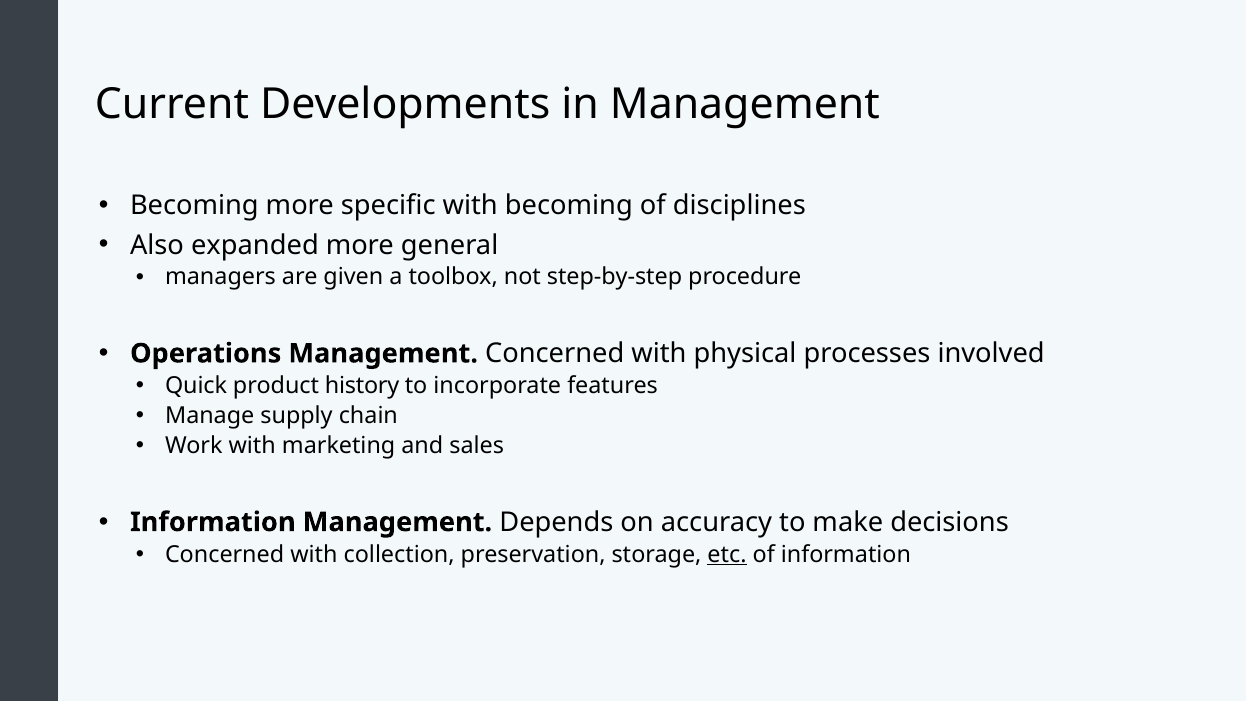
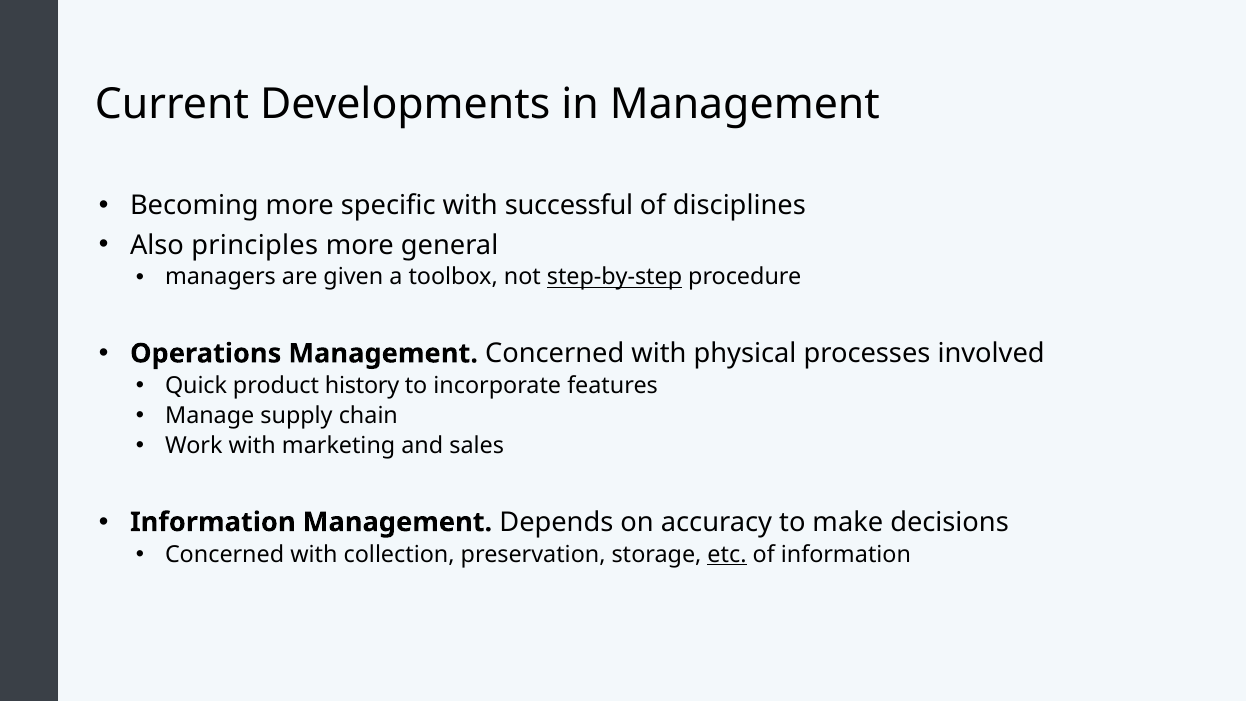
with becoming: becoming -> successful (569, 206)
expanded: expanded -> principles (255, 245)
step-by-step underline: none -> present (615, 277)
